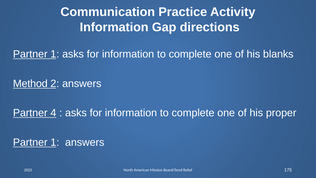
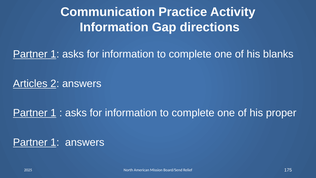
Method: Method -> Articles (30, 83)
4: 4 -> 1 (53, 113)
